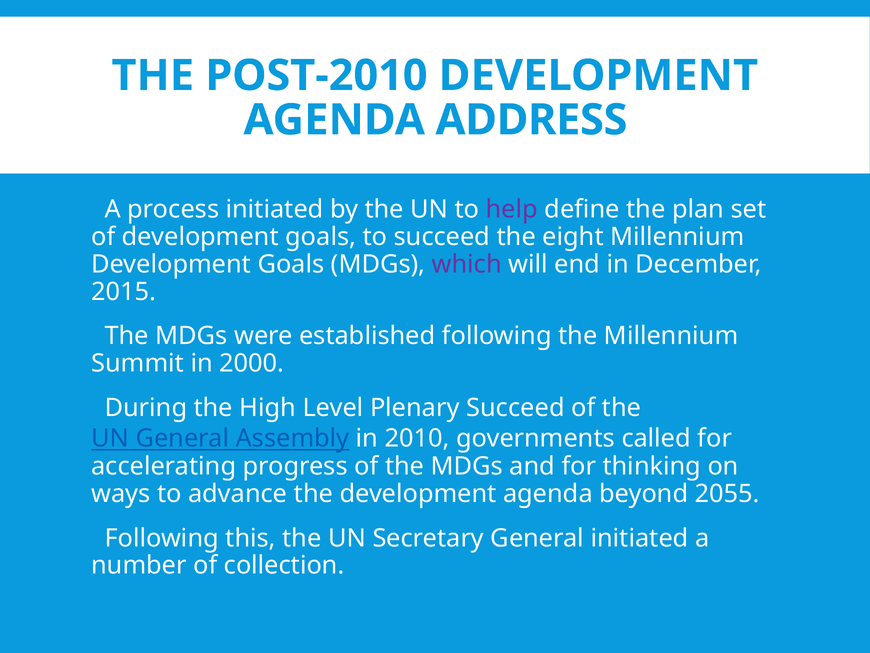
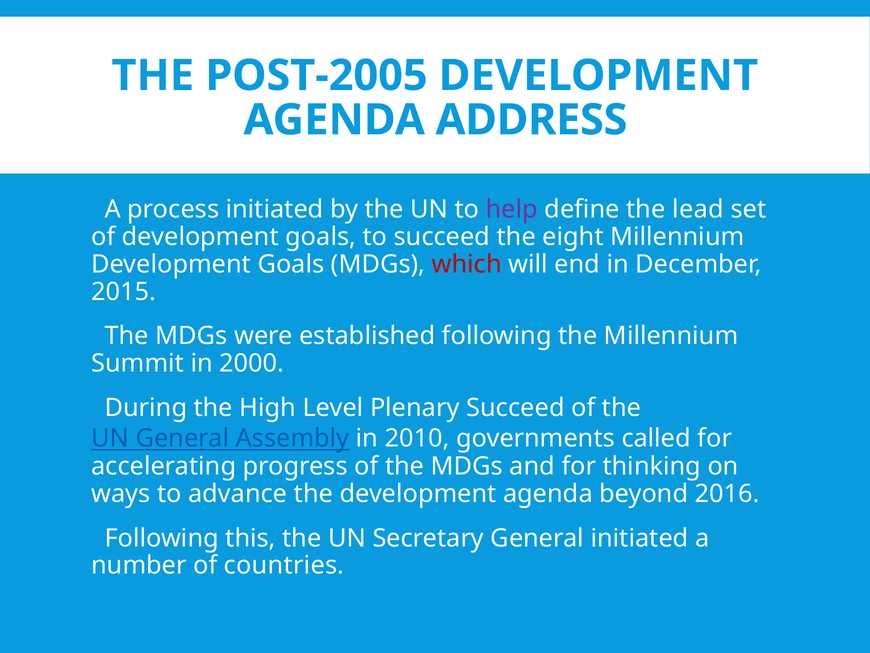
POST-2010: POST-2010 -> POST-2005 (316, 76)
plan: plan -> lead (698, 209)
which colour: purple -> red (467, 264)
2055: 2055 -> 2016 (727, 493)
collection: collection -> countries (284, 565)
